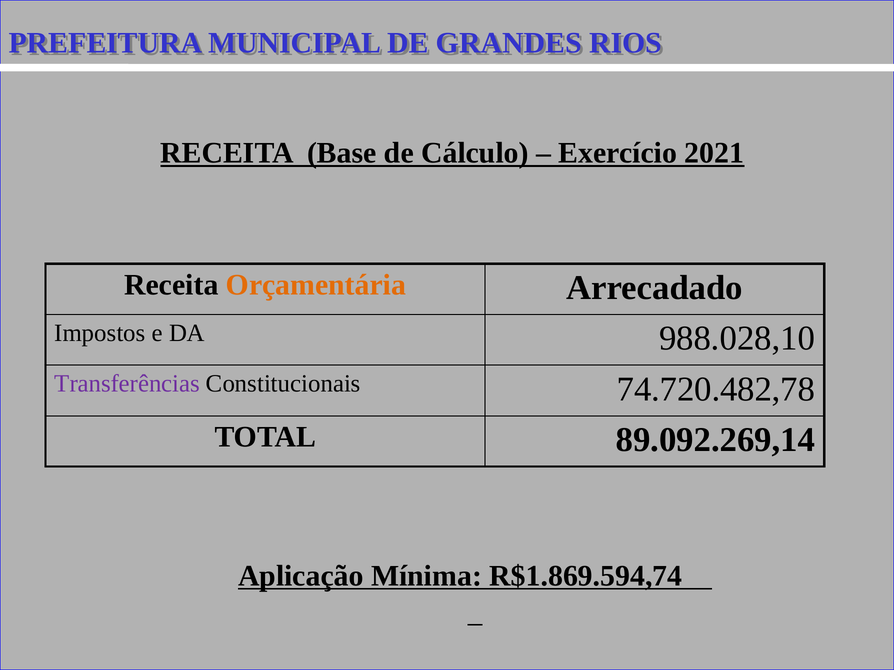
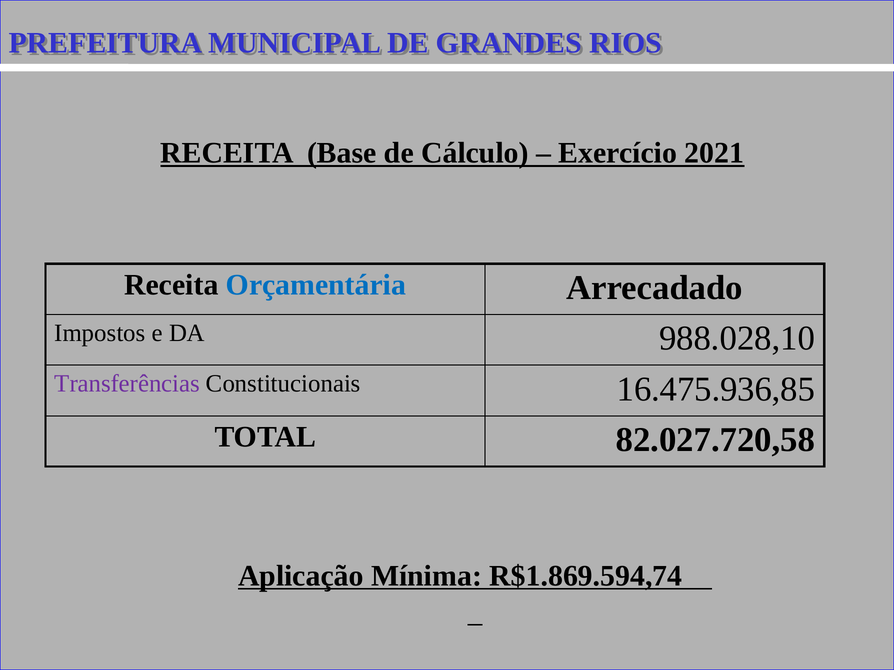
Orçamentária colour: orange -> blue (316, 285)
74.720.482,78: 74.720.482,78 -> 16.475.936,85 (716, 389)
89.092.269,14: 89.092.269,14 -> 82.027.720,58 (715, 440)
